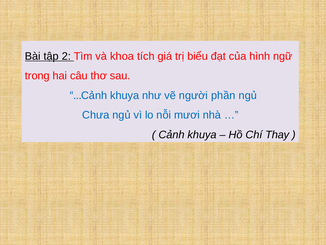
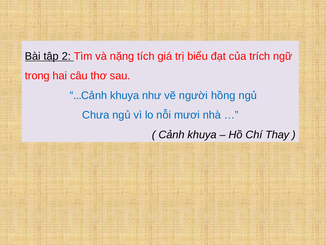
khoa: khoa -> nặng (122, 56)
hình: hình -> trích (260, 56)
phần: phần -> hồng (223, 95)
